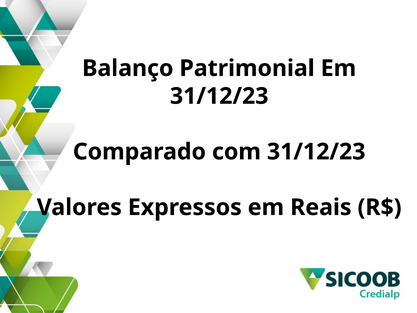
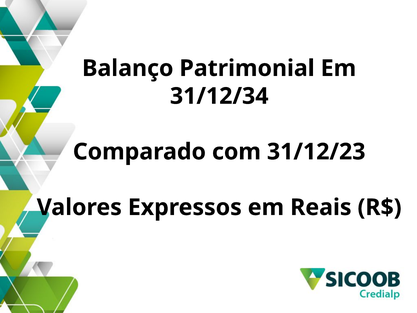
31/12/23: 31/12/23 -> 31/12/34 (219, 96)
